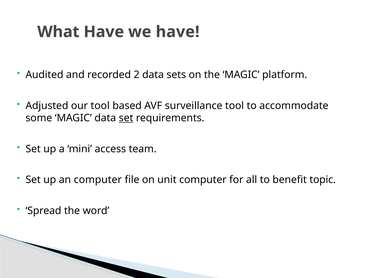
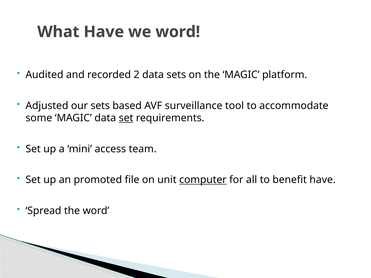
we have: have -> word (178, 32)
our tool: tool -> sets (100, 106)
an computer: computer -> promoted (98, 180)
computer underline: none -> present (203, 180)
benefit topic: topic -> have (323, 180)
